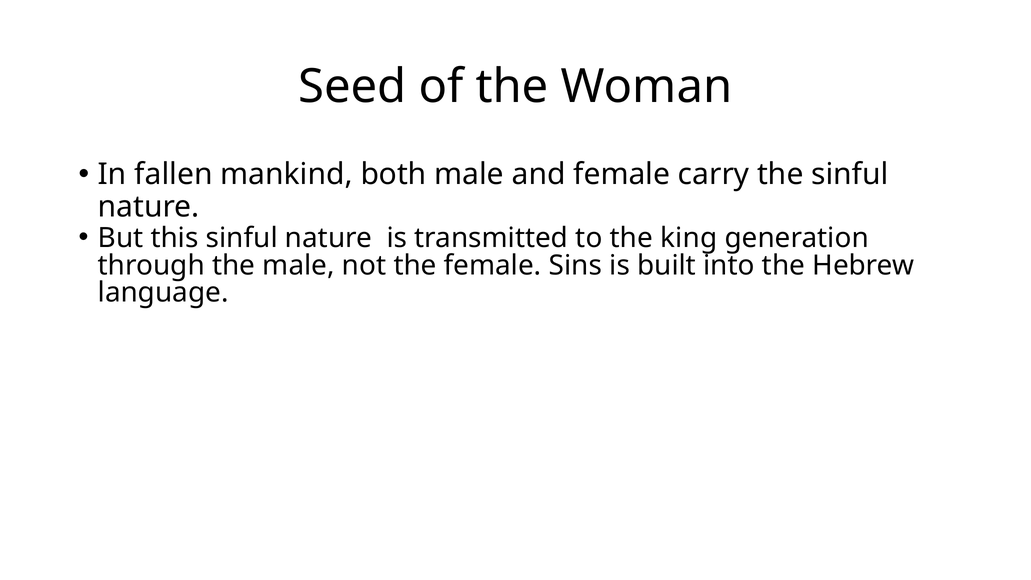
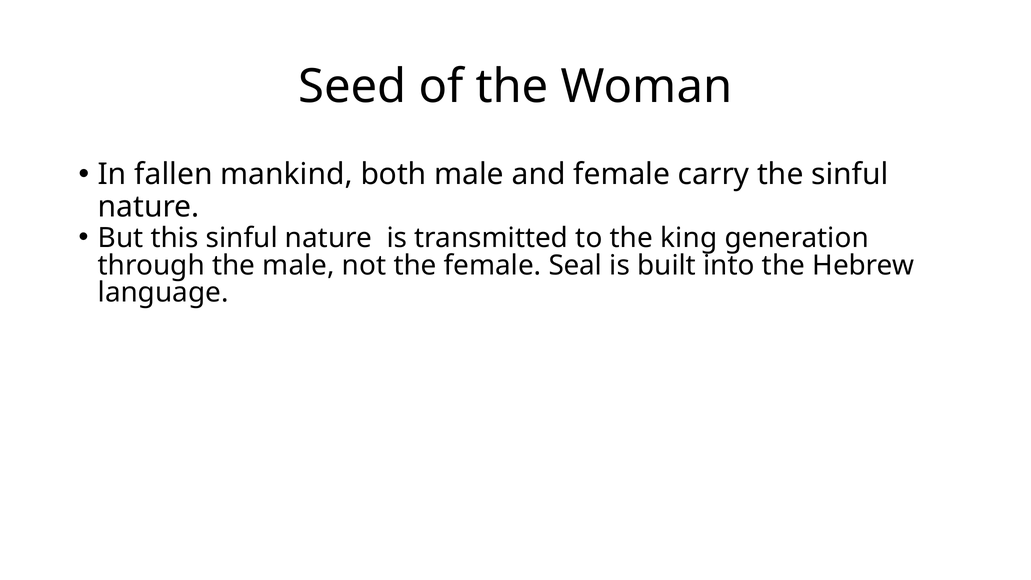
Sins: Sins -> Seal (575, 265)
